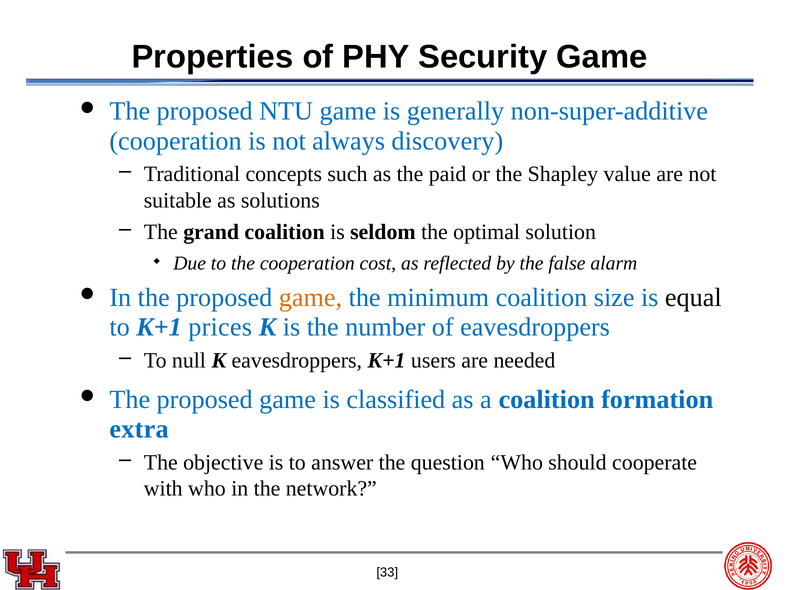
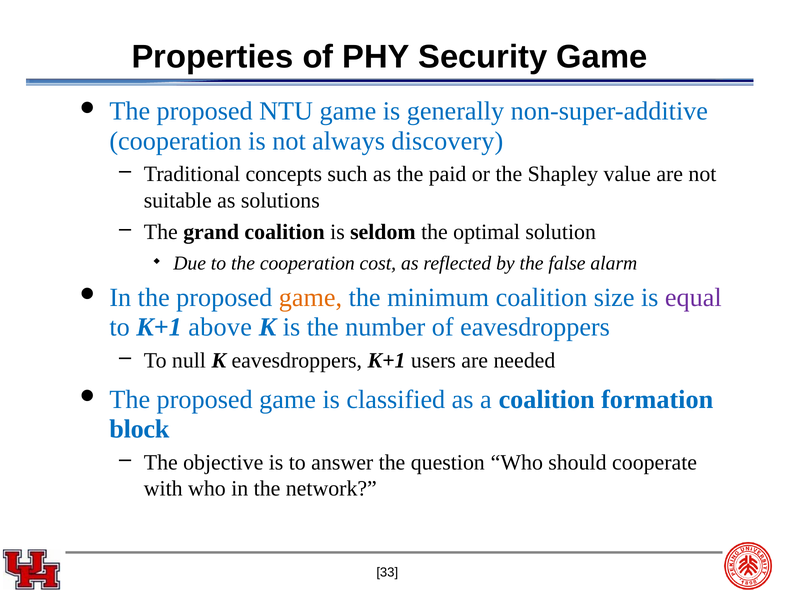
equal colour: black -> purple (693, 297)
prices: prices -> above (220, 327)
extra: extra -> block (139, 429)
